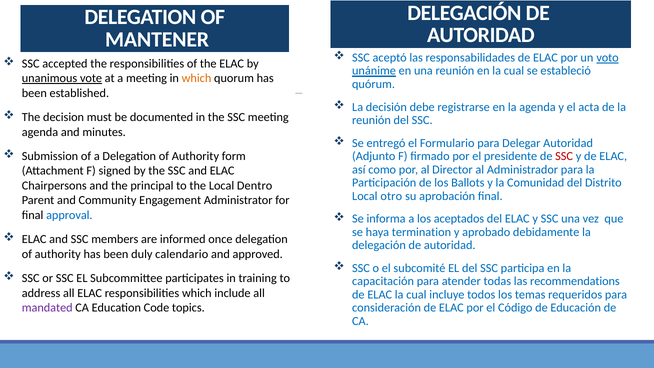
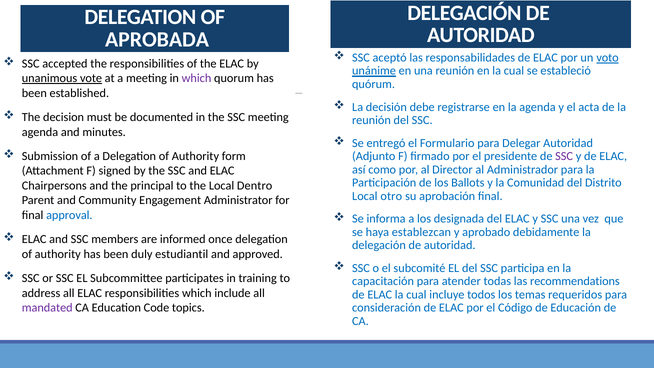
MANTENER: MANTENER -> APROBADA (157, 39)
which colour: orange -> purple (197, 78)
SSC colour: red -> purple (564, 156)
aceptados: aceptados -> designada (459, 219)
termination: termination -> establezcan (421, 232)
calendario: calendario -> estudiantil (182, 254)
